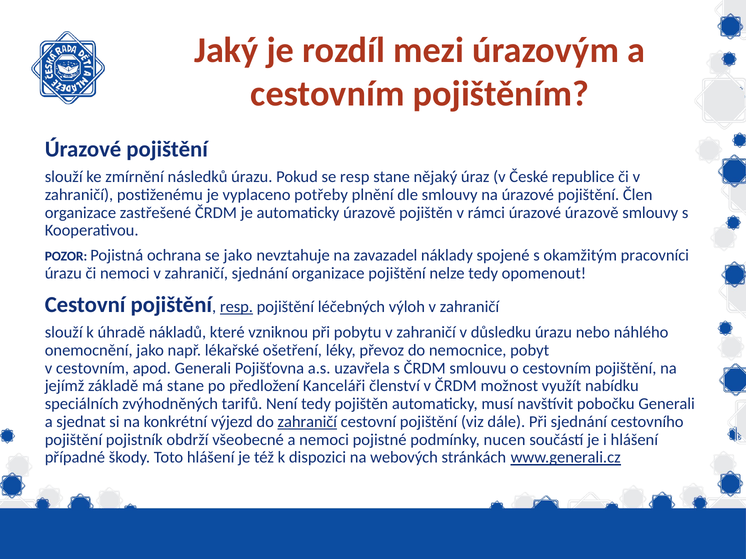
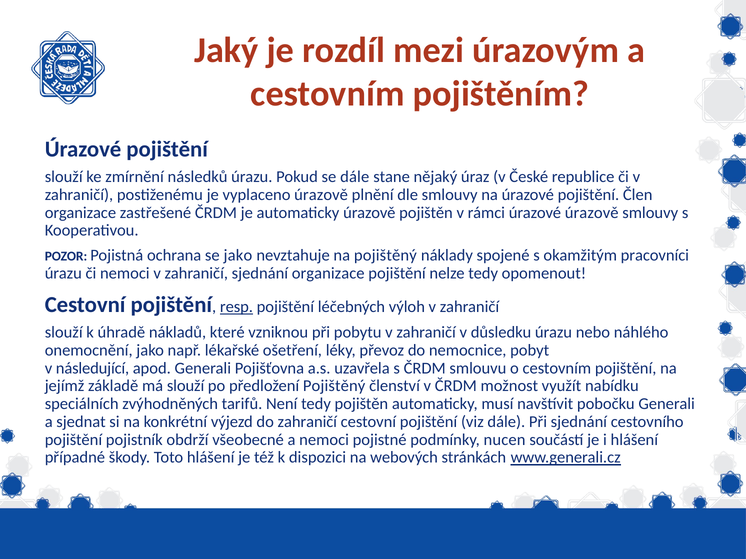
se resp: resp -> dále (355, 177)
vyplaceno potřeby: potřeby -> úrazově (321, 195)
na zavazadel: zavazadel -> pojištěný (385, 256)
v cestovním: cestovním -> následující (93, 368)
má stane: stane -> slouží (186, 386)
předložení Kanceláři: Kanceláři -> Pojištěný (334, 386)
zahraničí underline: present -> none (307, 422)
